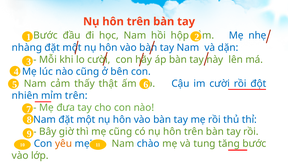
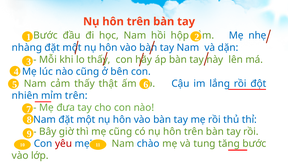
lo cười: cười -> thấy (99, 60)
im cười: cười -> lắng (220, 84)
yêu colour: orange -> red (64, 144)
